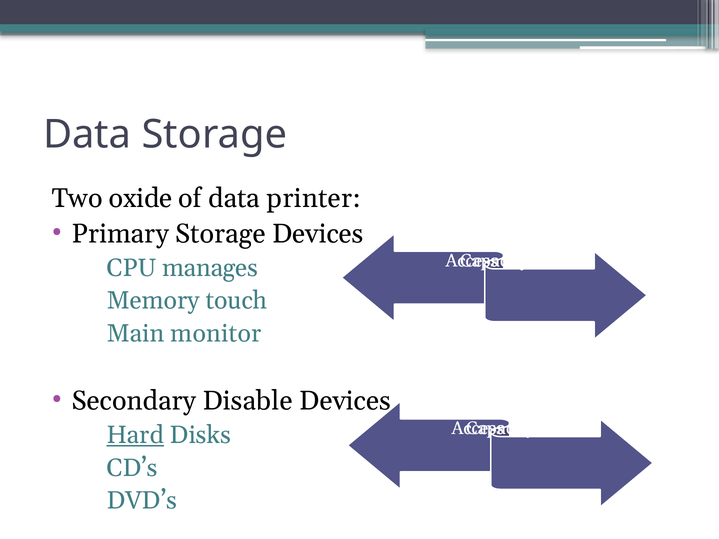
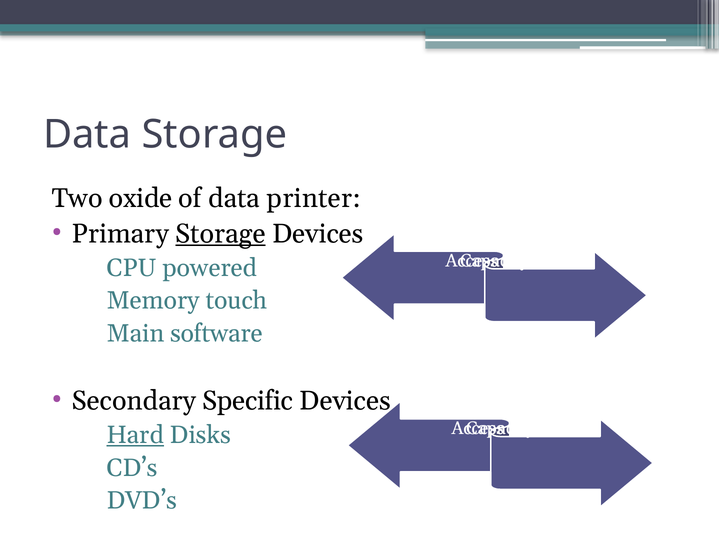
Storage underline: none -> present (220, 234)
manages: manages -> powered (210, 268)
monitor: monitor -> software (216, 334)
Disable: Disable -> Specific (248, 401)
